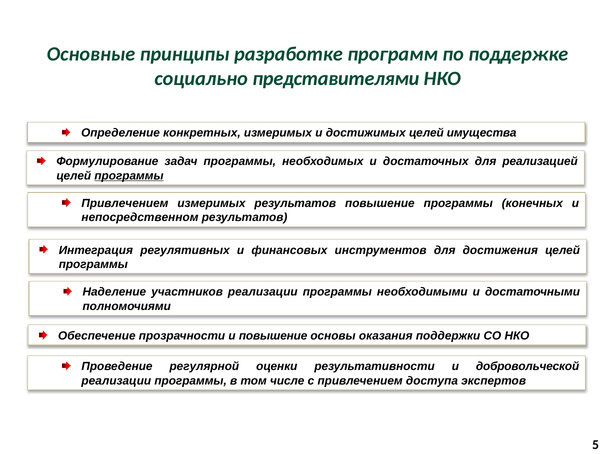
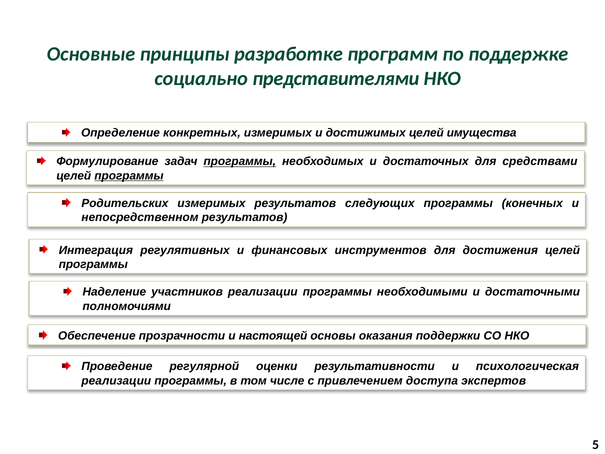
программы underline: none -> present (240, 161)
реализацией: реализацией -> средствами (540, 161)
Привлечением: Привлечением -> Родительских (125, 203)
результатов повышение: повышение -> следующих (380, 203)
и повышение: повышение -> настоящей (273, 336)
добровольческой: добровольческой -> психологическая (527, 366)
